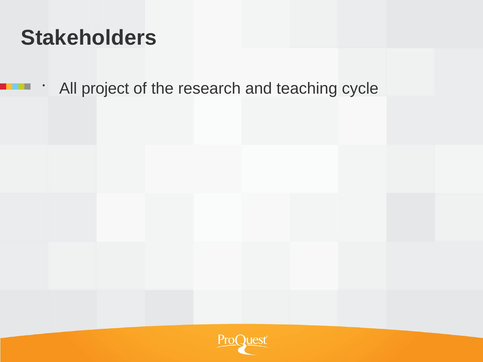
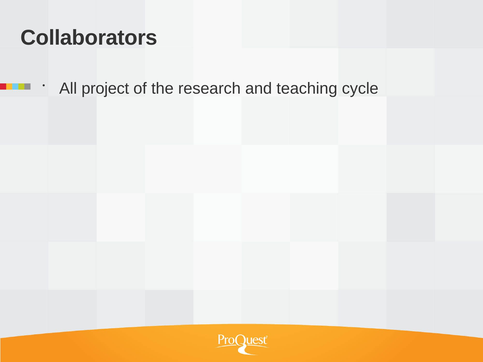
Stakeholders: Stakeholders -> Collaborators (89, 38)
